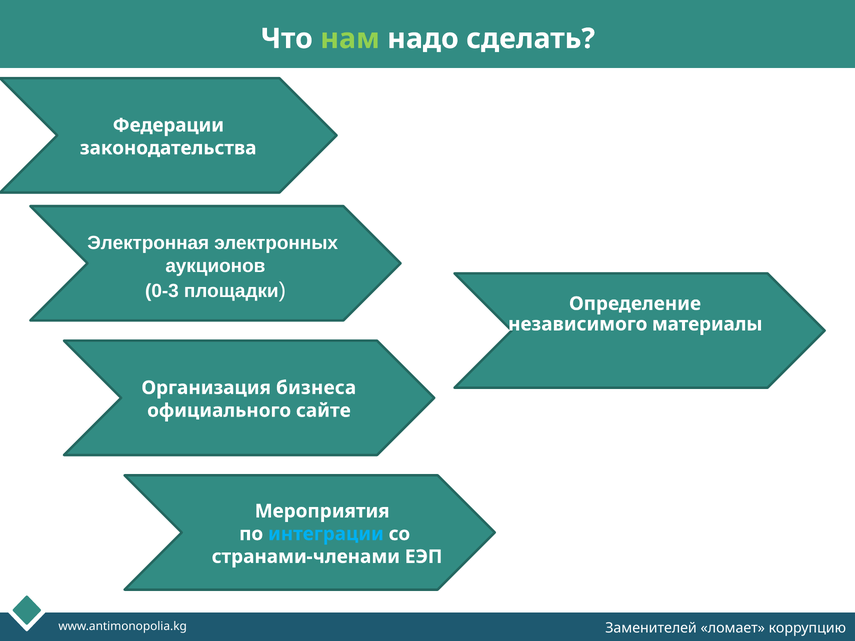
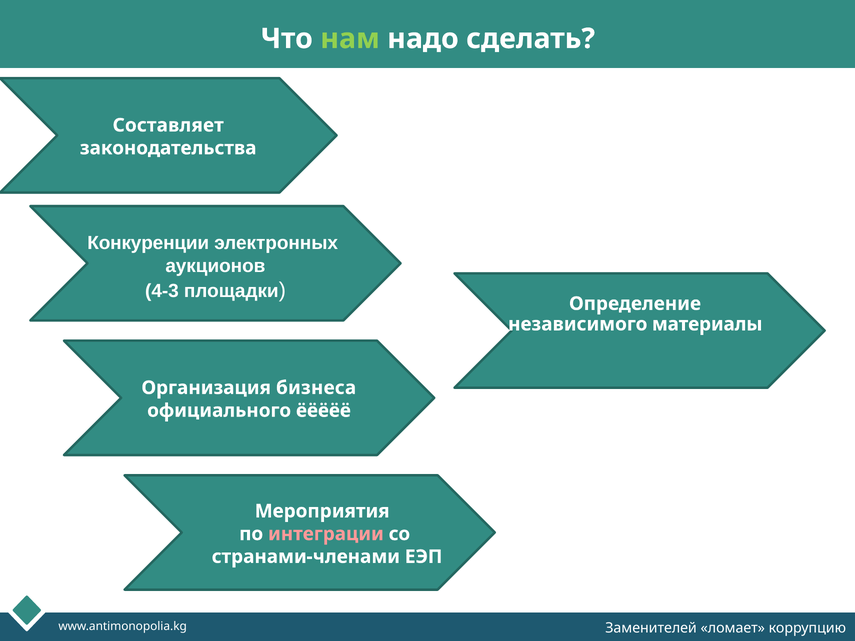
Федерации: Федерации -> Составляет (168, 125)
Электронная: Электронная -> Конкуренции (148, 243)
0-3: 0-3 -> 4-3 (162, 291)
сайте: сайте -> ёёёёё (323, 411)
интеграции colour: light blue -> pink (326, 534)
